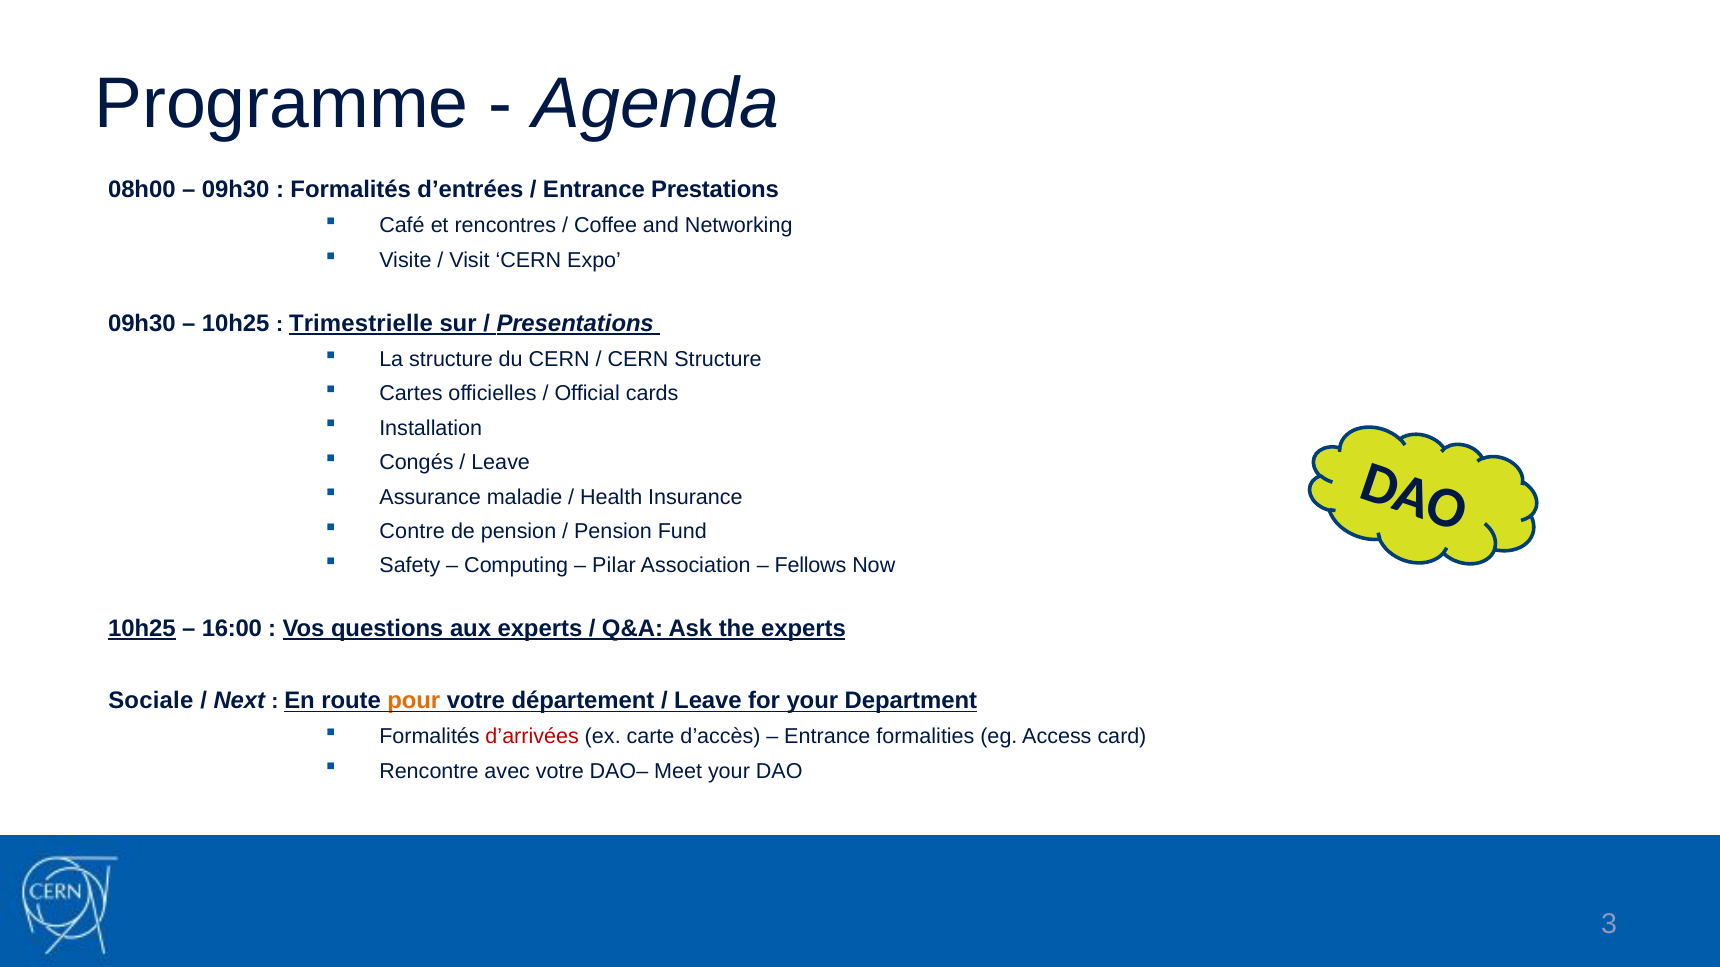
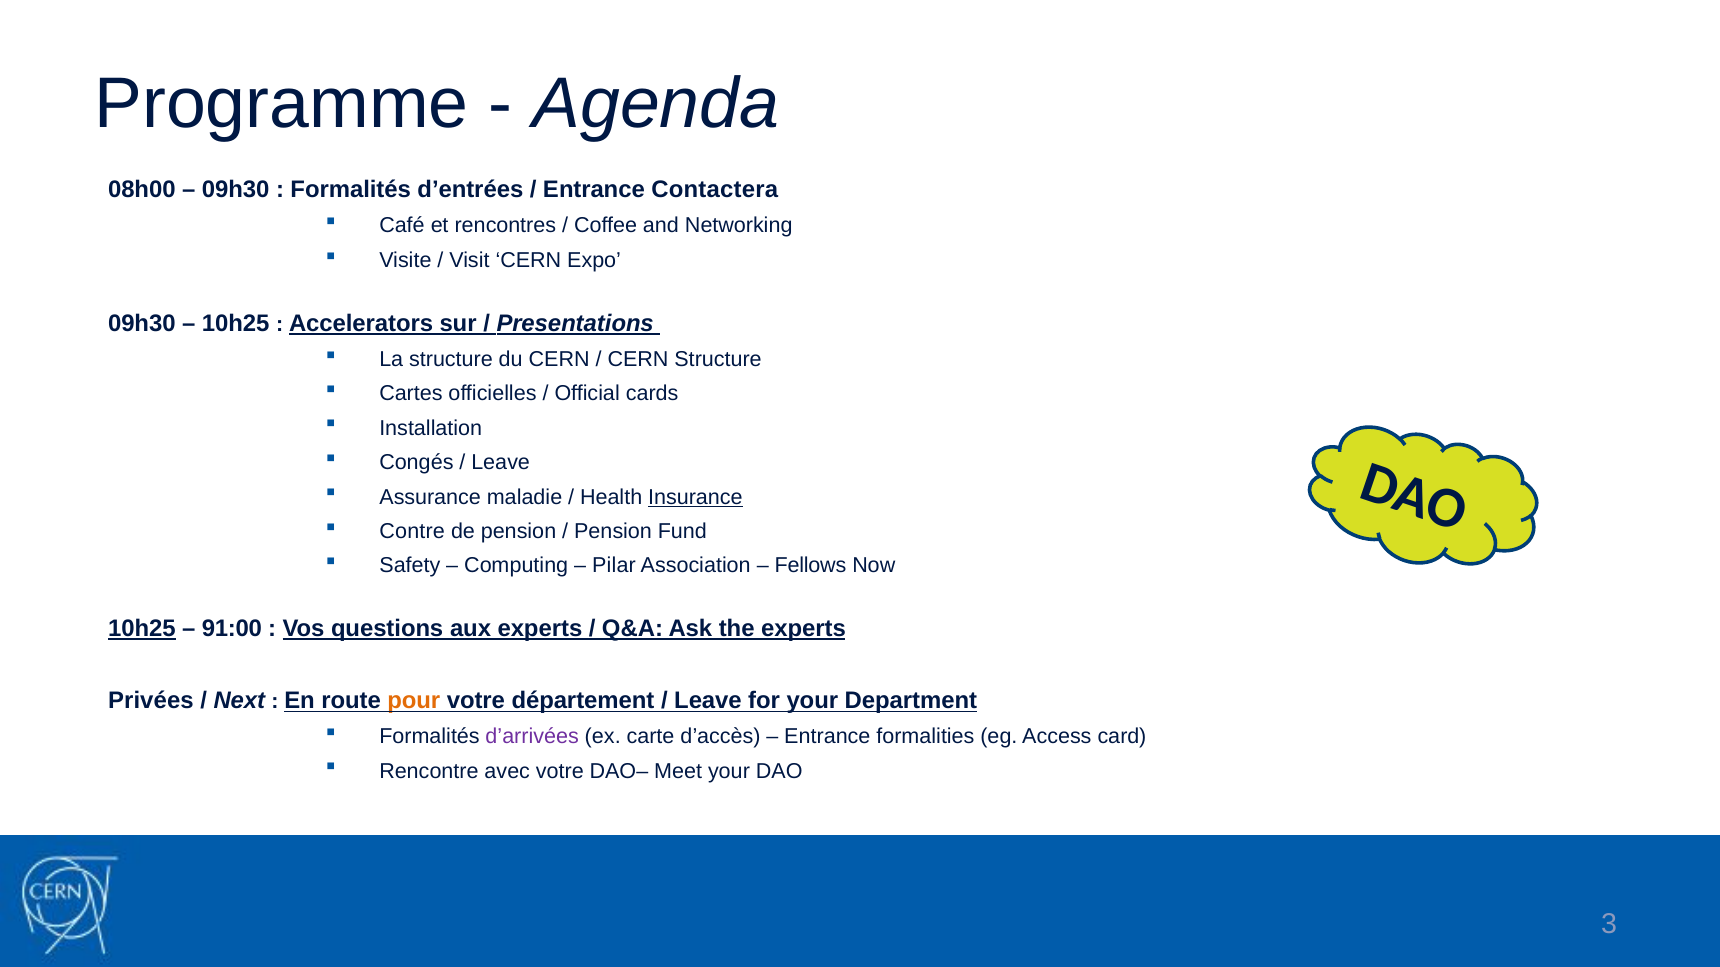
Prestations: Prestations -> Contactera (715, 190)
Trimestrielle: Trimestrielle -> Accelerators (361, 324)
Insurance underline: none -> present (695, 497)
16:00: 16:00 -> 91:00 (232, 629)
Sociale: Sociale -> Privées (151, 701)
d’arrivées colour: red -> purple (532, 737)
